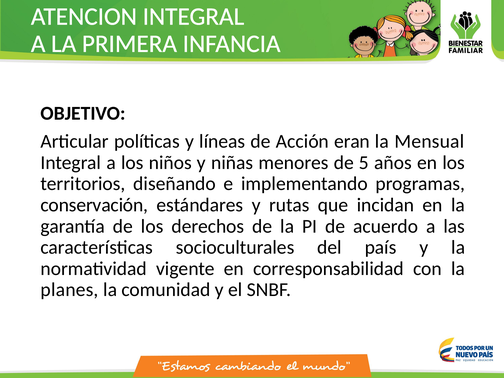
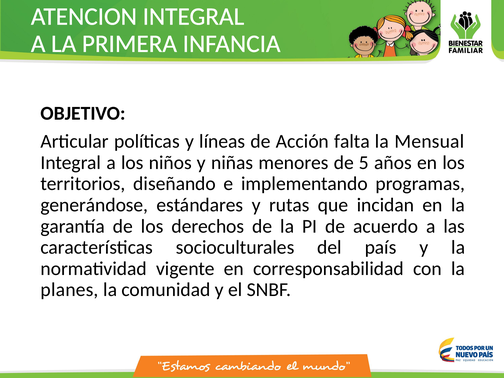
eran: eran -> falta (352, 142)
conservación: conservación -> generándose (94, 205)
